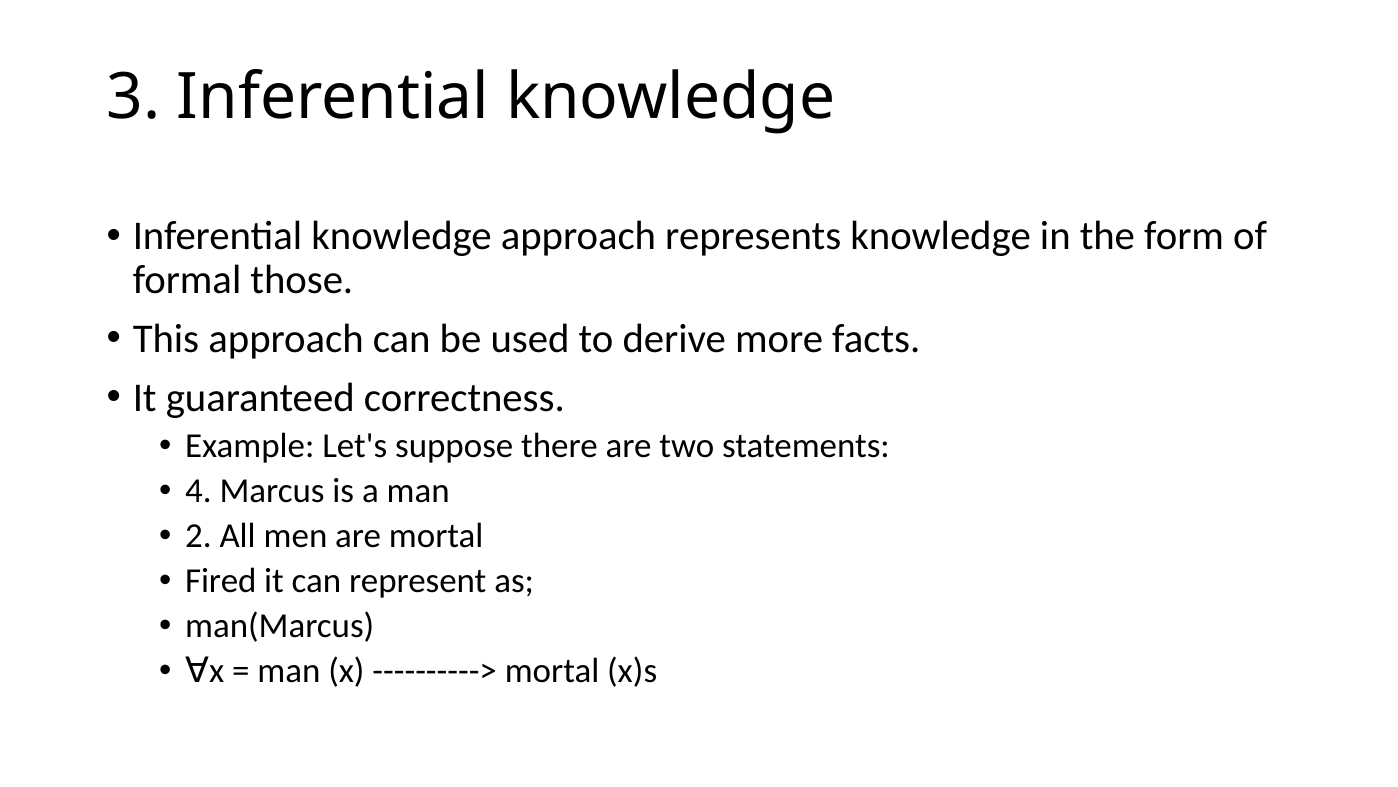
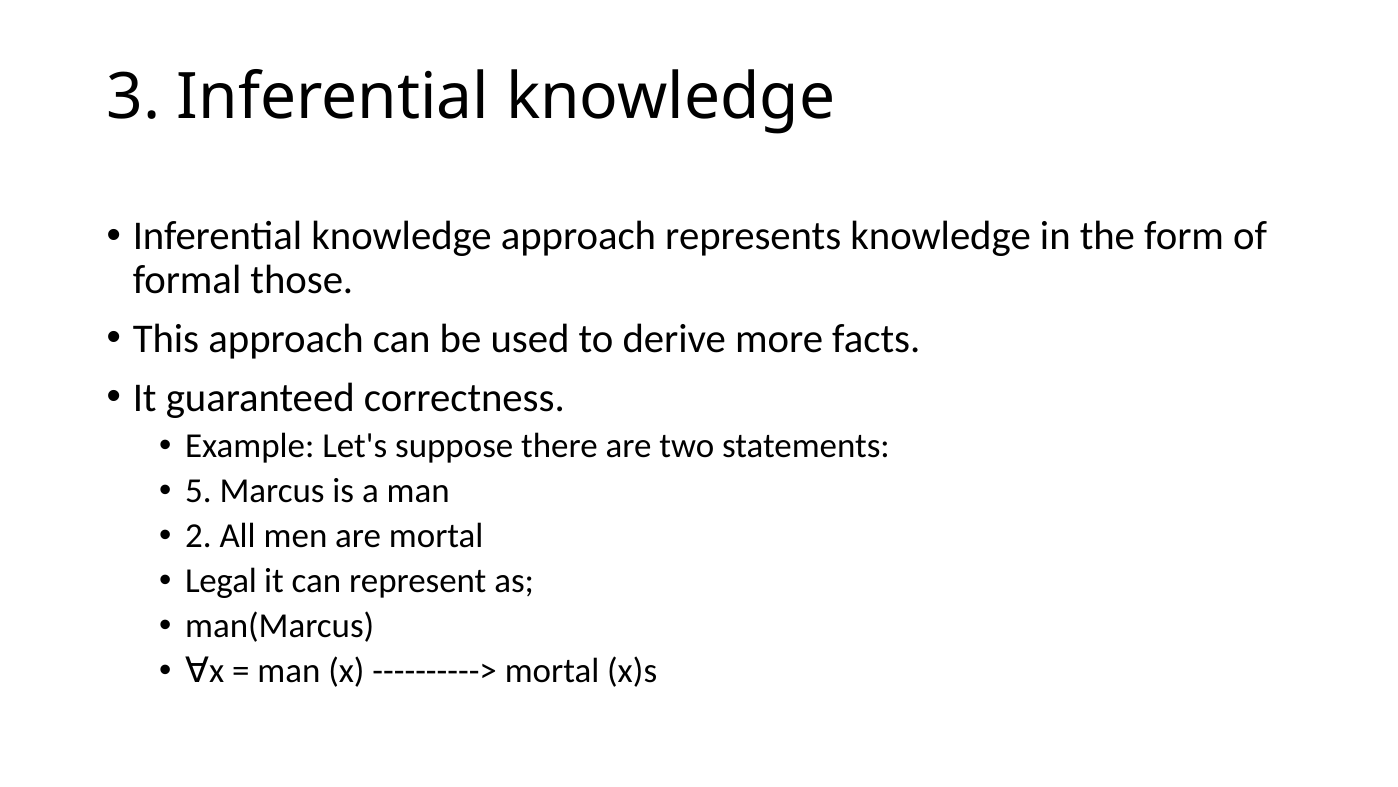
4: 4 -> 5 (198, 490)
Fired: Fired -> Legal (221, 580)
